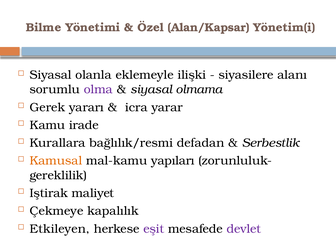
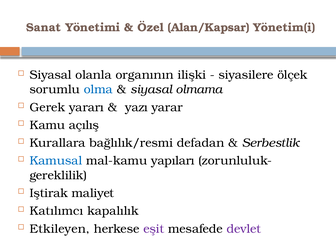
Bilme: Bilme -> Sanat (44, 27)
eklemeyle: eklemeyle -> organının (145, 75)
alanı: alanı -> ölçek (292, 75)
olma colour: purple -> blue (98, 89)
icra: icra -> yazı (137, 107)
irade: irade -> açılış (84, 125)
Kamusal colour: orange -> blue (56, 161)
Çekmeye: Çekmeye -> Katılımcı (56, 211)
